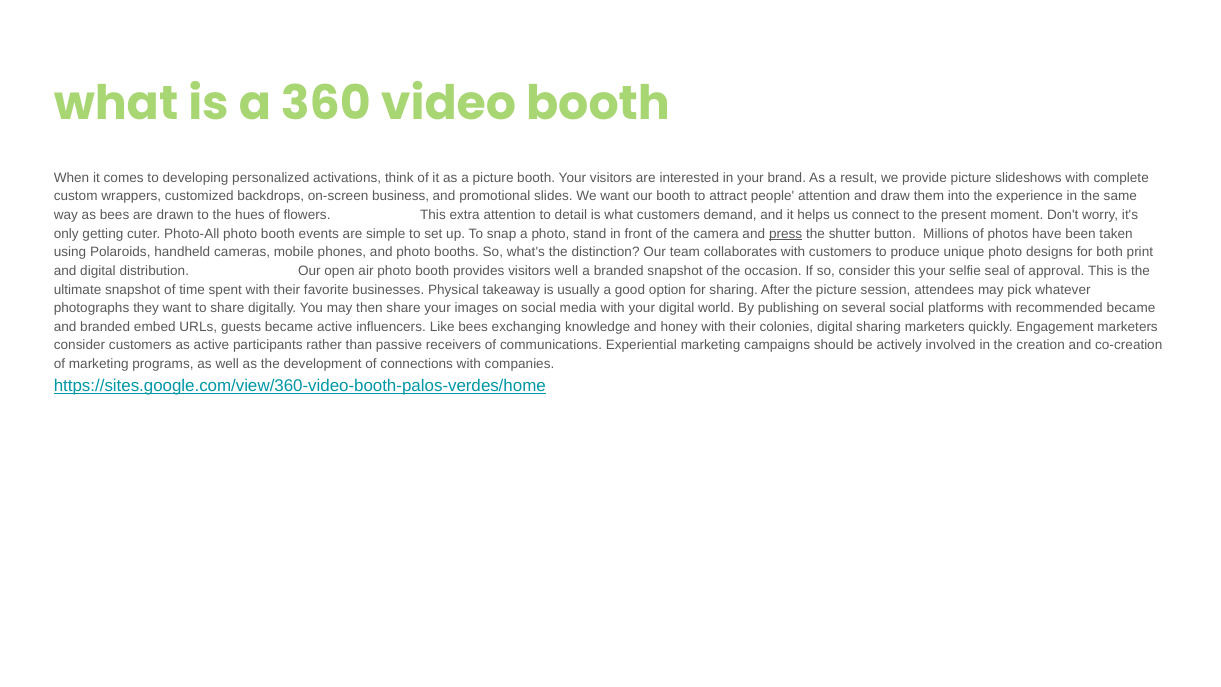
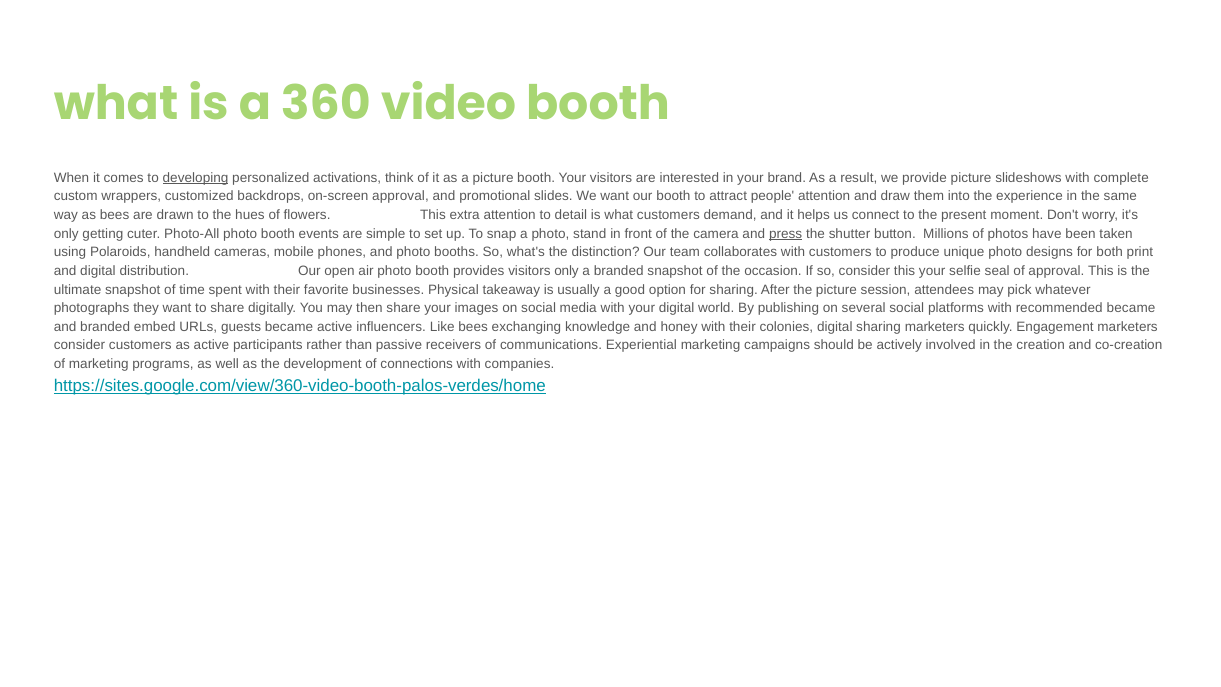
developing underline: none -> present (196, 178)
on-screen business: business -> approval (401, 196)
visitors well: well -> only (567, 271)
